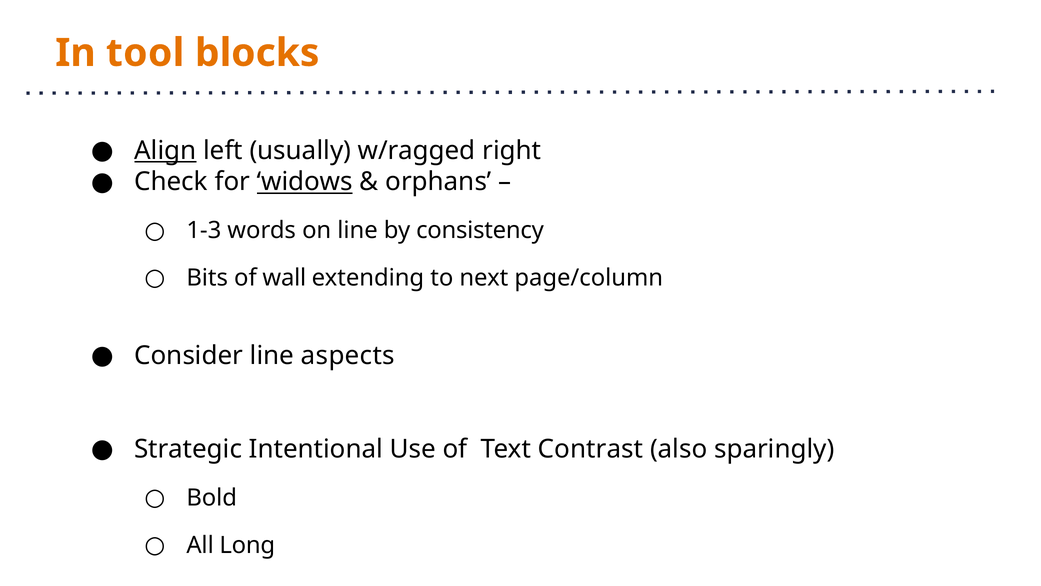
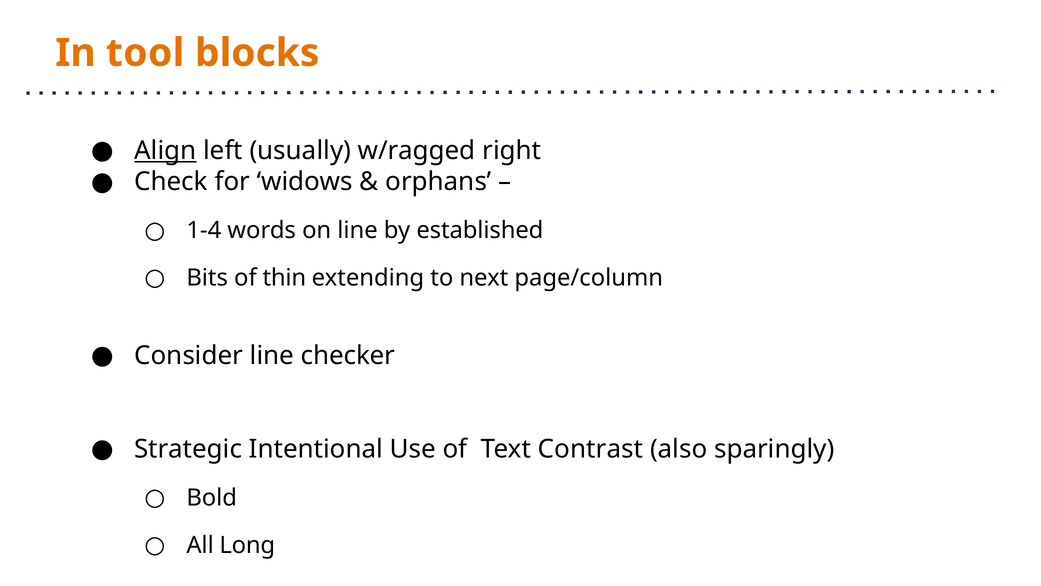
widows underline: present -> none (305, 182)
1-3: 1-3 -> 1-4 (204, 230)
consistency: consistency -> established (480, 230)
wall: wall -> thin (284, 278)
aspects: aspects -> checker (348, 355)
